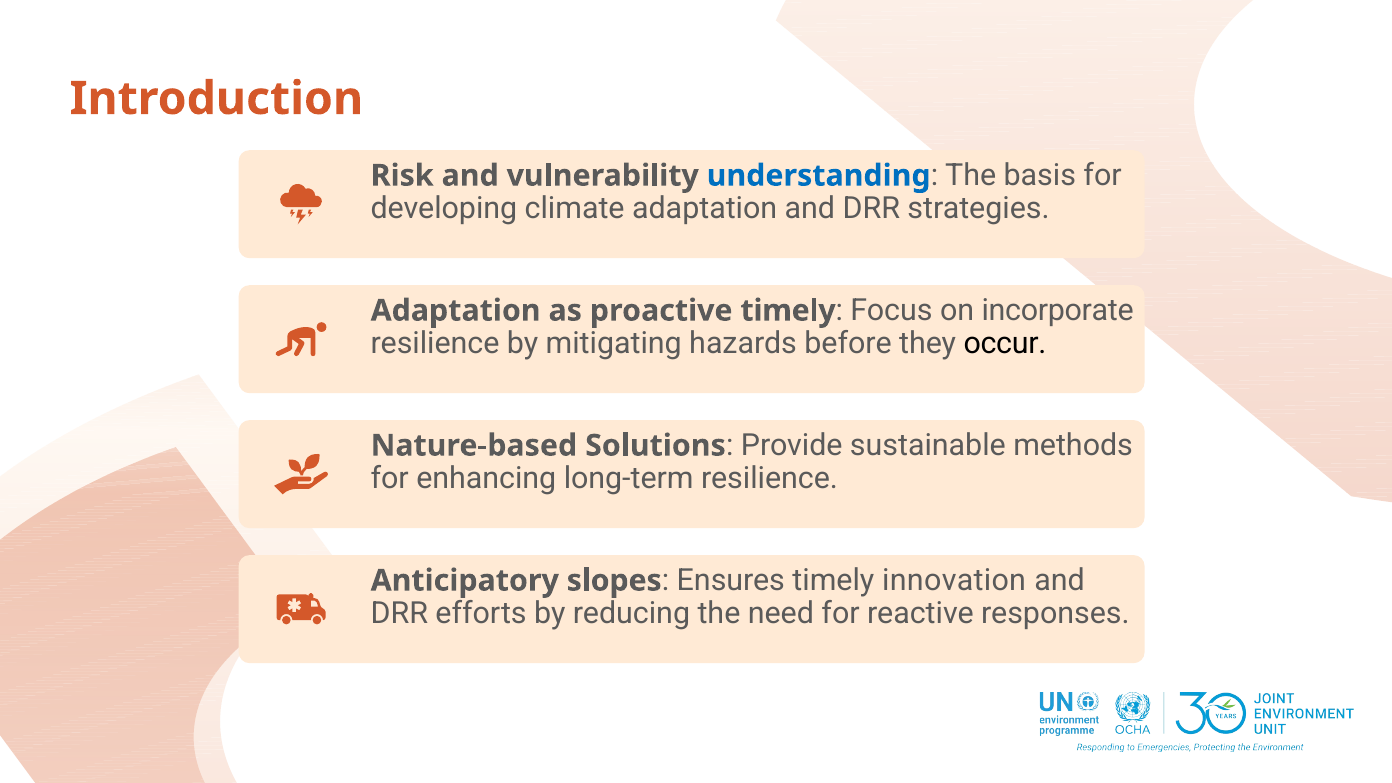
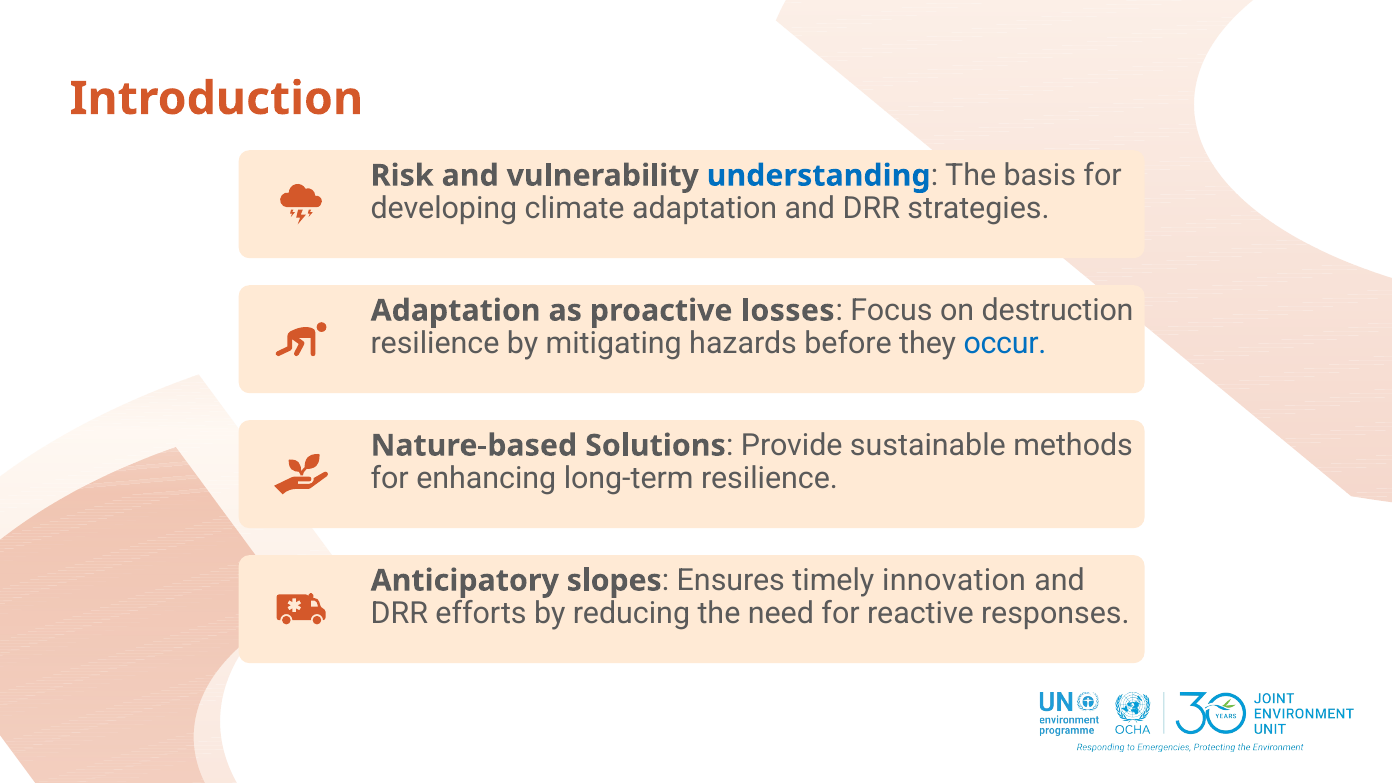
proactive timely: timely -> losses (788, 311)
incorporate: incorporate -> destruction (1058, 311)
occur colour: black -> blue (1005, 343)
